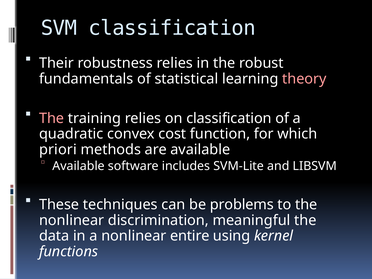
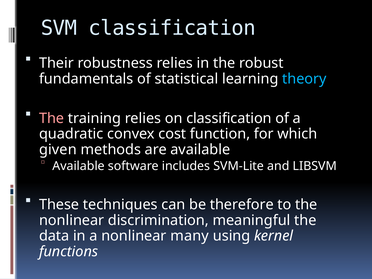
theory colour: pink -> light blue (304, 79)
priori: priori -> given (58, 150)
problems: problems -> therefore (242, 205)
entire: entire -> many (190, 236)
